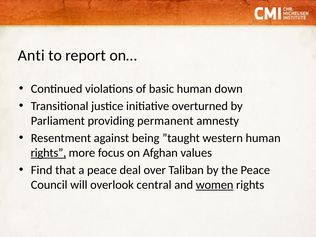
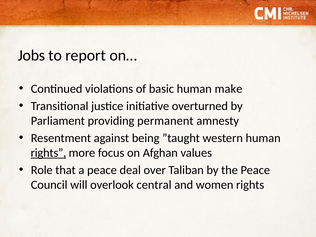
Anti: Anti -> Jobs (31, 55)
down: down -> make (229, 89)
Find: Find -> Role (42, 170)
women underline: present -> none (215, 185)
